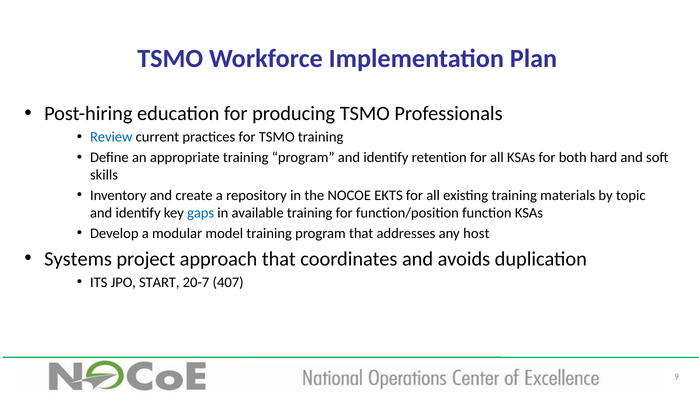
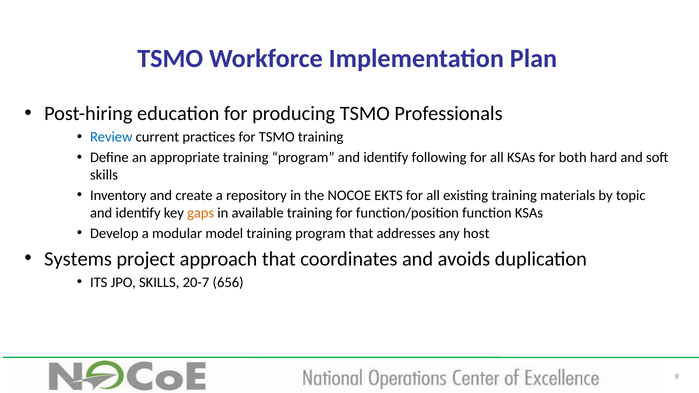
retention: retention -> following (439, 158)
gaps colour: blue -> orange (201, 213)
JPO START: START -> SKILLS (159, 282)
407: 407 -> 656 (228, 282)
